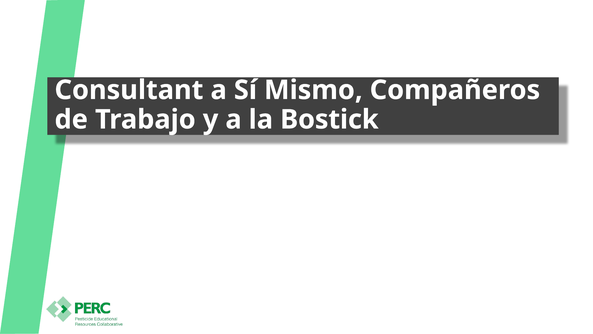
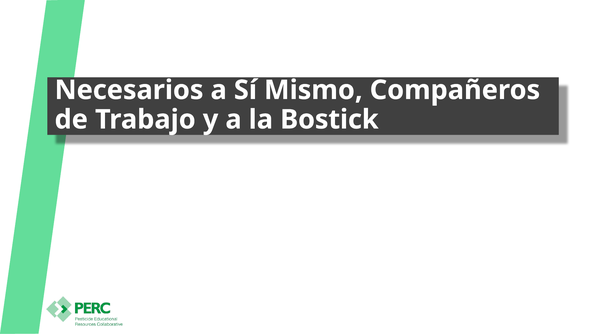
Consultant: Consultant -> Necesarios (129, 90)
